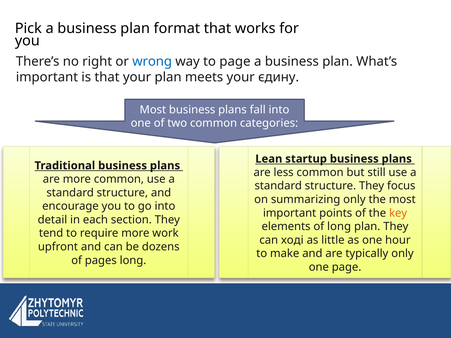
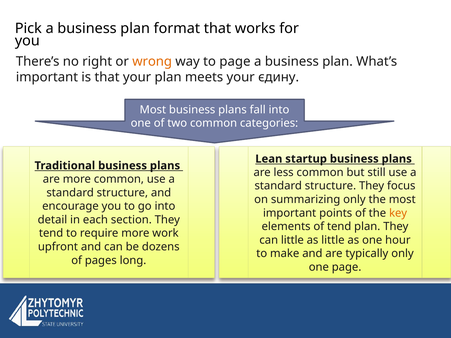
wrong colour: blue -> orange (152, 62)
of long: long -> tend (339, 227)
can ході: ході -> little (292, 240)
